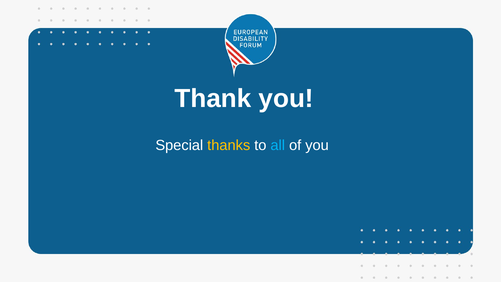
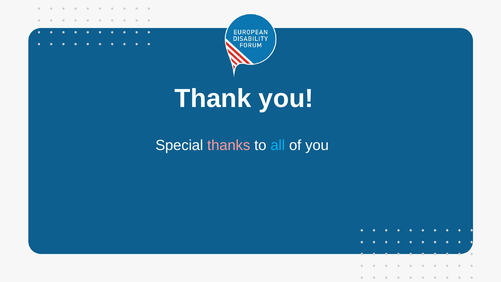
thanks colour: yellow -> pink (229, 145)
